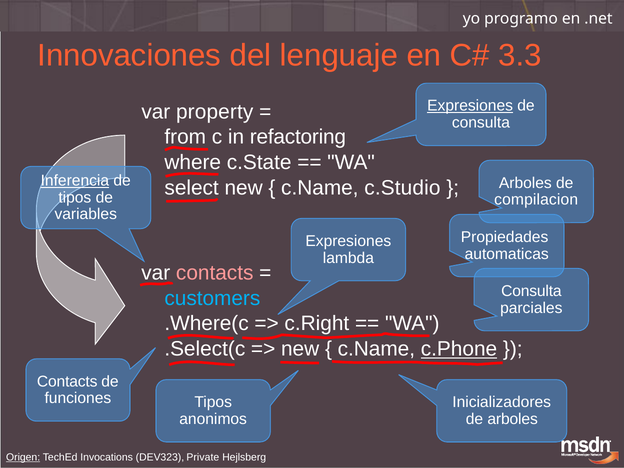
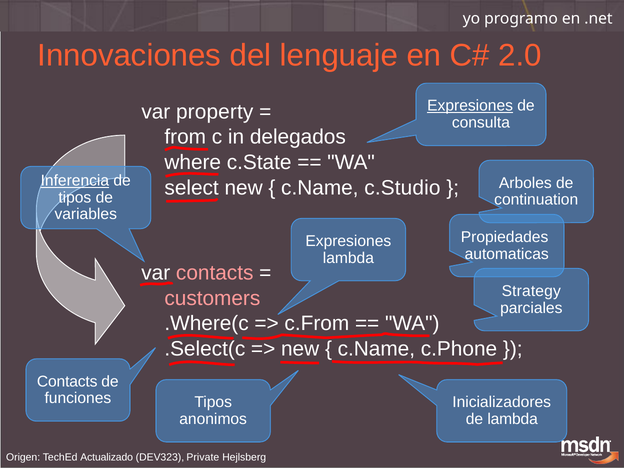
3.3: 3.3 -> 2.0 (520, 55)
refactoring: refactoring -> delegados (298, 137)
compilacion: compilacion -> continuation (536, 200)
Consulta: Consulta -> Strategy (531, 291)
customers colour: light blue -> pink (212, 298)
c.Right: c.Right -> c.From (317, 324)
c.Phone underline: present -> none (459, 349)
de arboles: arboles -> lambda (513, 419)
Origen underline: present -> none (23, 457)
Invocations: Invocations -> Actualizado (107, 457)
